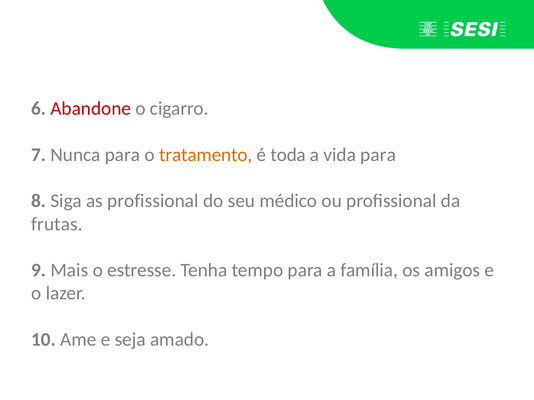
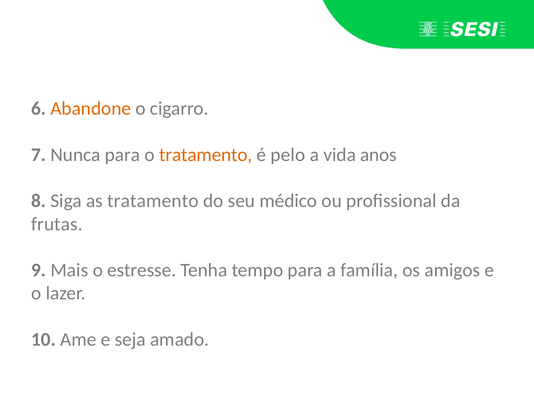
Abandone colour: red -> orange (91, 109)
toda: toda -> pelo (288, 155)
vida para: para -> anos (378, 155)
as profissional: profissional -> tratamento (153, 201)
